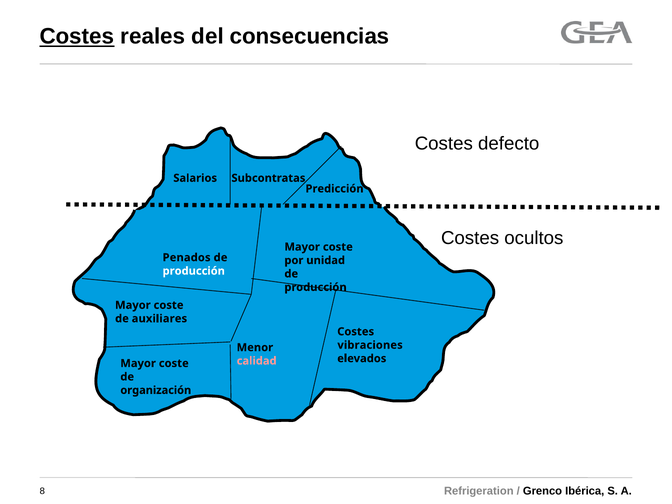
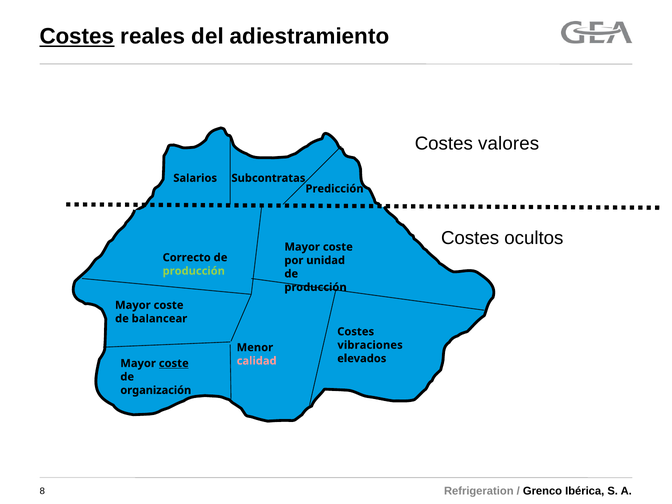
consecuencias: consecuencias -> adiestramiento (310, 36)
defecto: defecto -> valores (509, 144)
Penados: Penados -> Correcto (187, 258)
producción colour: white -> light green (194, 271)
auxiliares: auxiliares -> balancear (159, 319)
coste underline: none -> present (174, 363)
